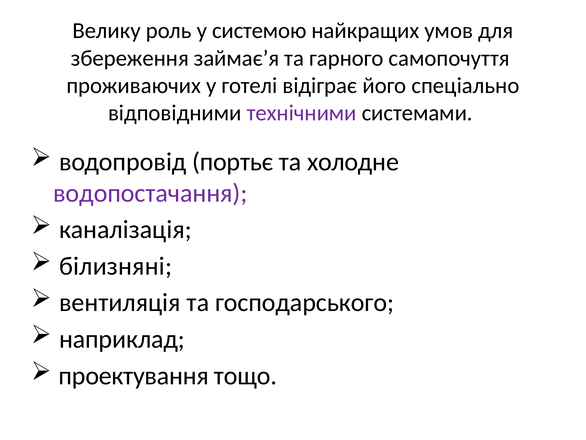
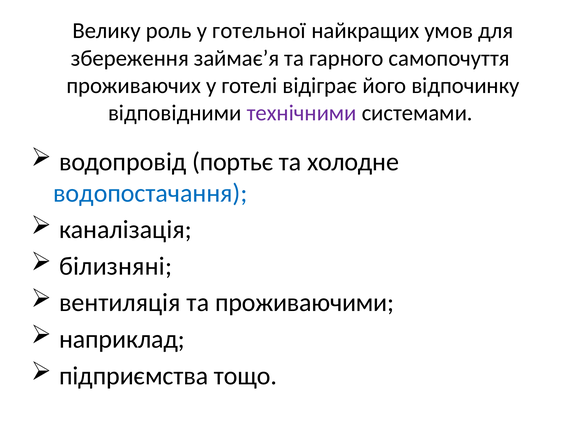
системою: системою -> готельної (259, 31)
спеціально: спеціально -> відпочинку (465, 85)
водопостачання colour: purple -> blue (150, 193)
господарського: господарського -> проживаючими (305, 302)
проектування: проектування -> підприємства (134, 375)
